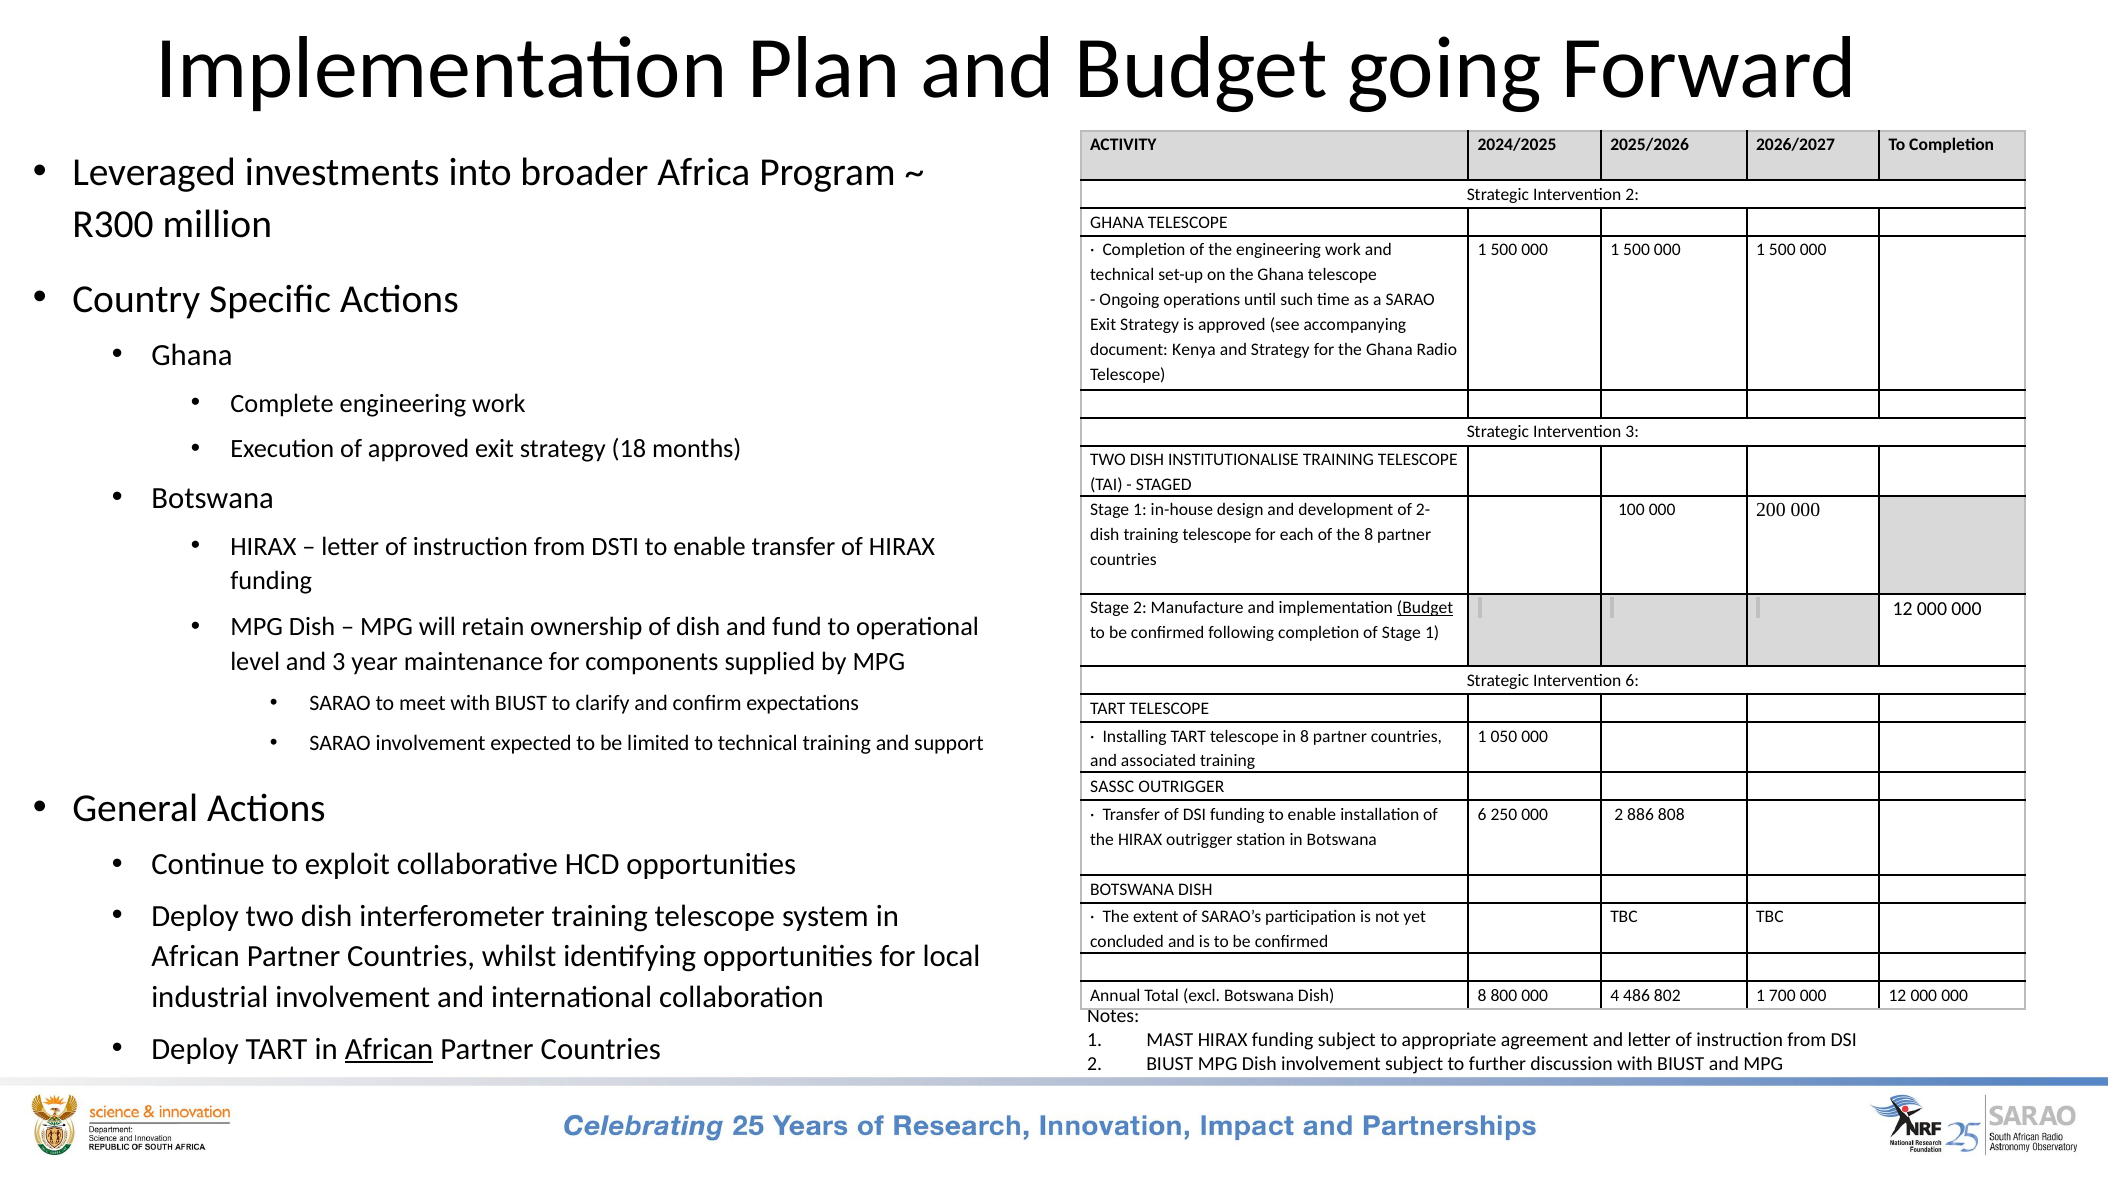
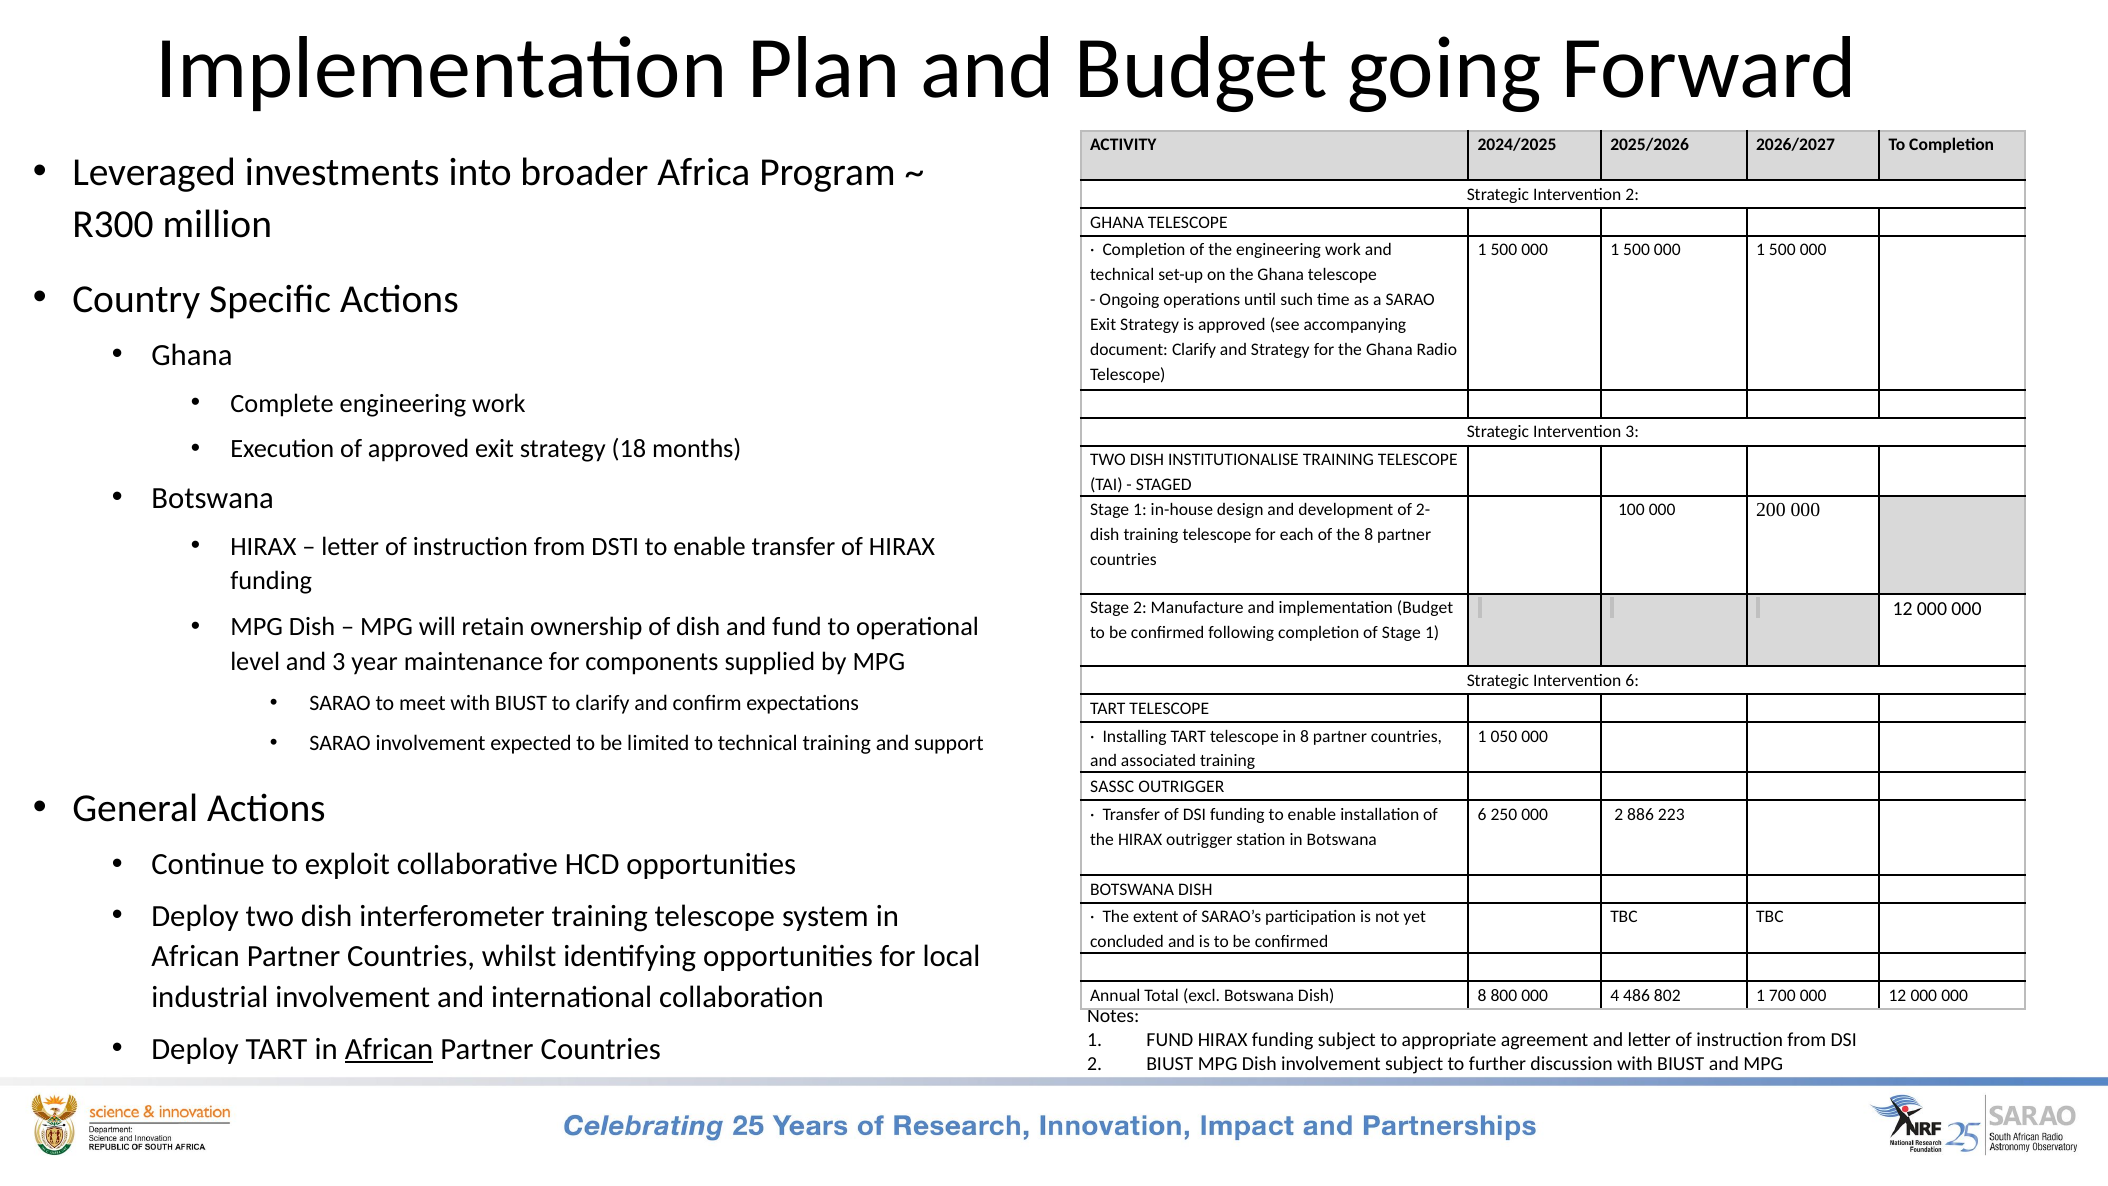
document Kenya: Kenya -> Clarify (1194, 349)
Budget underline: present -> none (1425, 608)
808: 808 -> 223 (1671, 814)
1 MAST: MAST -> FUND (1170, 1040)
